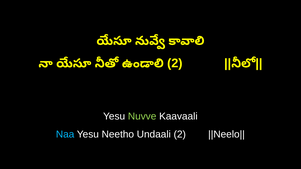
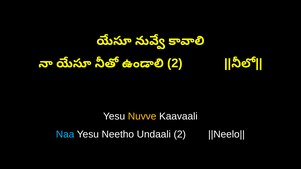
Nuvve colour: light green -> yellow (142, 117)
